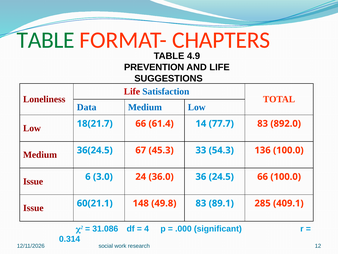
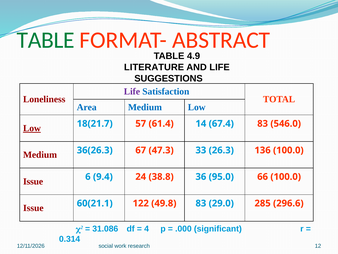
CHAPTERS: CHAPTERS -> ABSTRACT (221, 40)
PREVENTION: PREVENTION -> LITERATURE (154, 67)
Life colour: red -> purple (132, 91)
Data: Data -> Area (87, 107)
Low underline: none -> present (32, 128)
18(21.7 66: 66 -> 57 (141, 123)
77.7: 77.7 -> 67.4 (221, 123)
892.0: 892.0 -> 546.0 (286, 123)
36(24.5: 36(24.5 -> 36(26.3 (95, 150)
45.3: 45.3 -> 47.3 (161, 150)
54.3: 54.3 -> 26.3 (221, 150)
3.0: 3.0 -> 9.4 (103, 176)
36.0: 36.0 -> 38.8 (161, 176)
24.5: 24.5 -> 95.0 (221, 176)
148: 148 -> 122 (141, 203)
89.1: 89.1 -> 29.0 (221, 203)
409.1: 409.1 -> 296.6 (288, 203)
